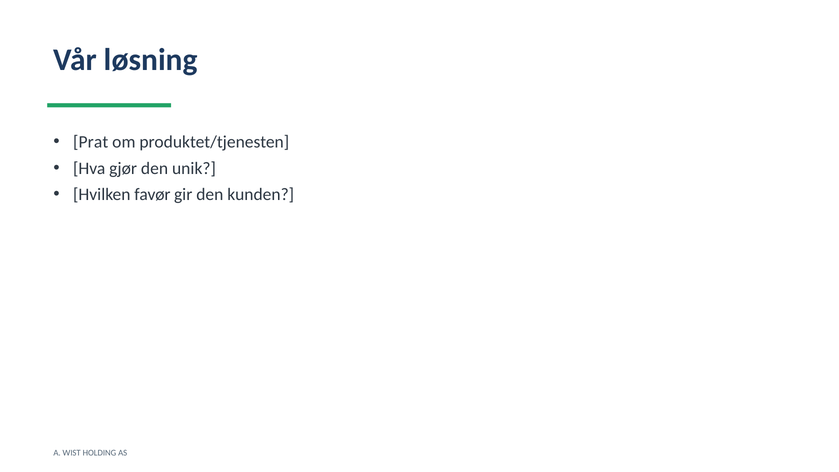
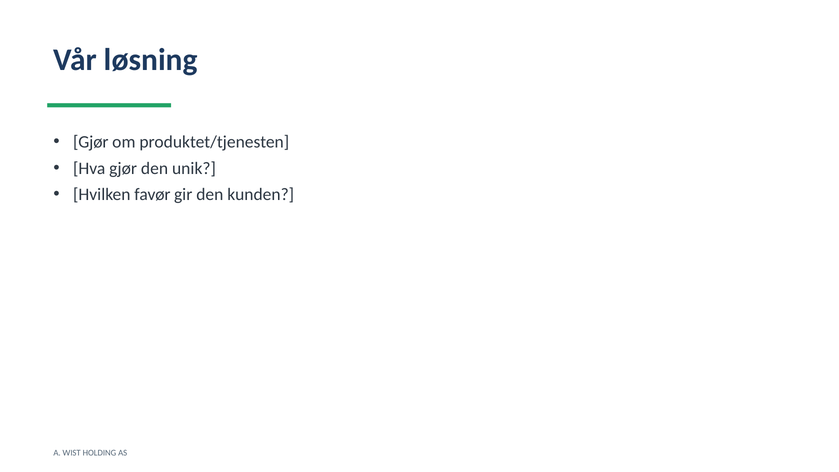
Prat: Prat -> Gjør (91, 142)
